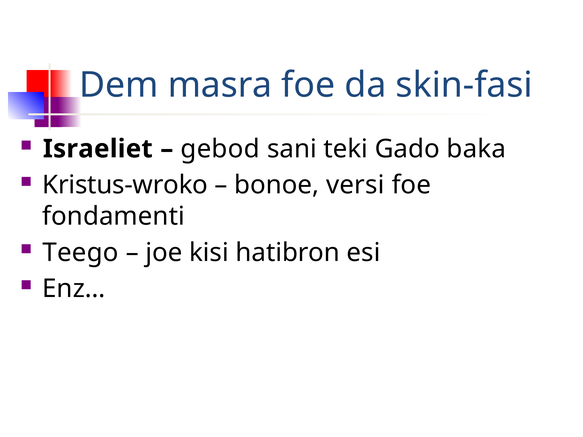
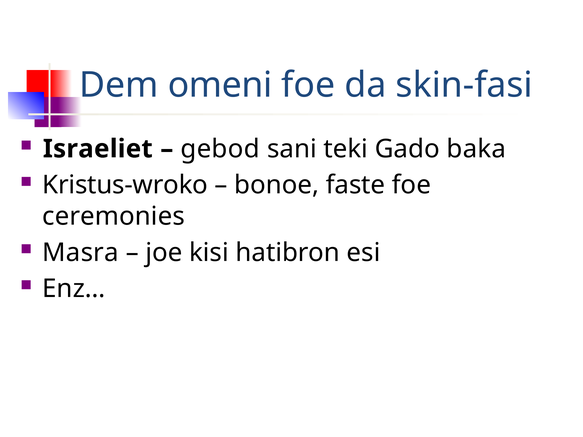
masra: masra -> omeni (220, 85)
versi: versi -> faste (356, 185)
fondamenti: fondamenti -> ceremonies (114, 216)
Teego: Teego -> Masra (81, 253)
